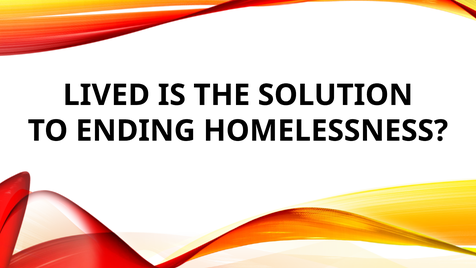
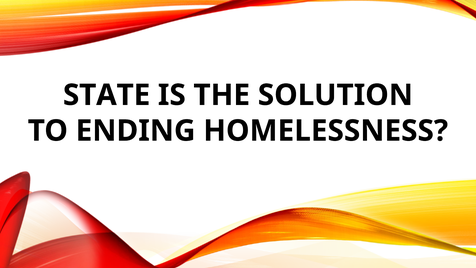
LIVED: LIVED -> STATE (107, 95)
